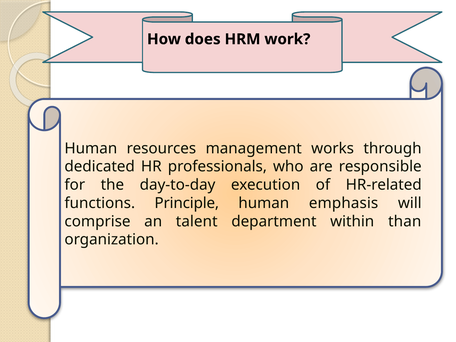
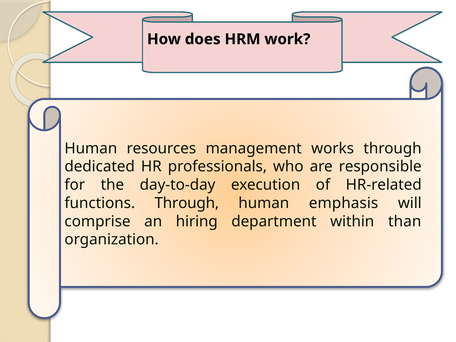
functions Principle: Principle -> Through (187, 203)
talent: talent -> hiring (197, 221)
